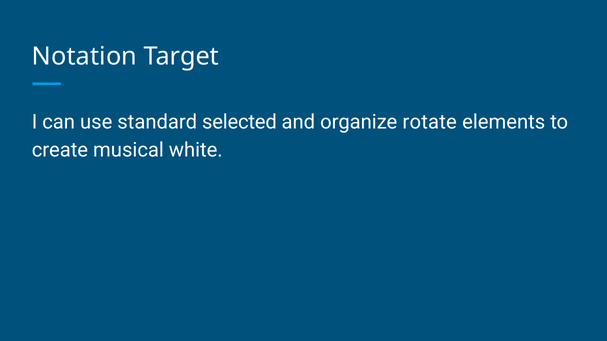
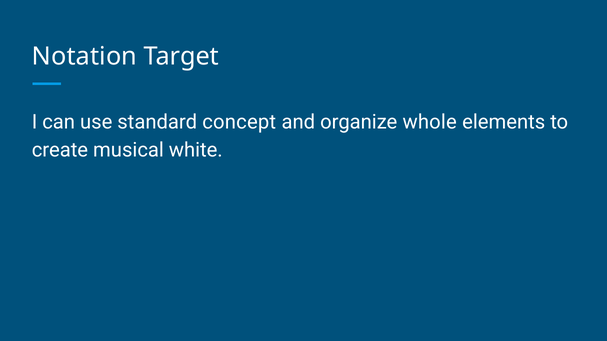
selected: selected -> concept (239, 122)
rotate: rotate -> whole (430, 122)
